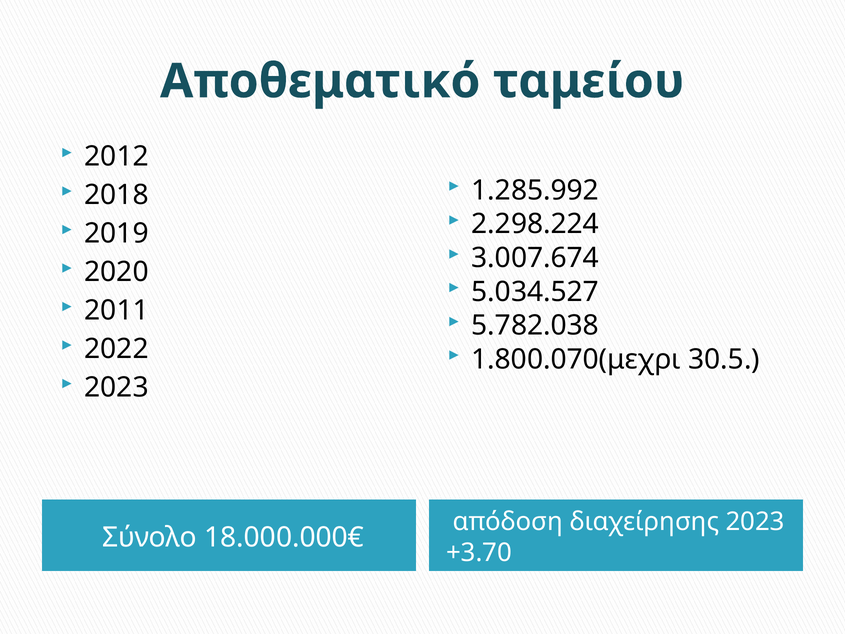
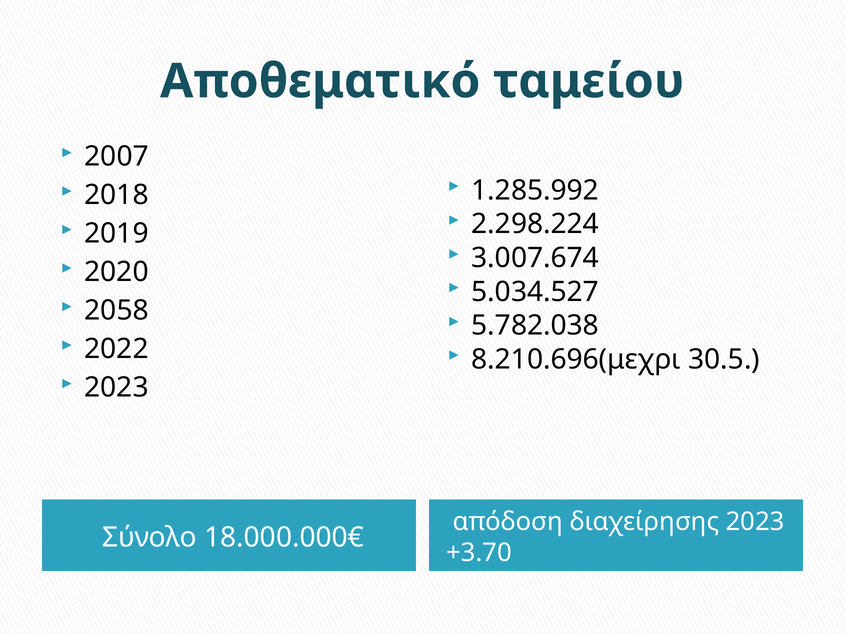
2012: 2012 -> 2007 (117, 157)
2011: 2011 -> 2058 (117, 310)
1.800.070(μεχρι: 1.800.070(μεχρι -> 8.210.696(μεχρι (576, 359)
